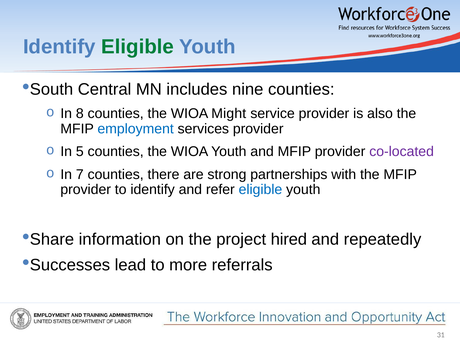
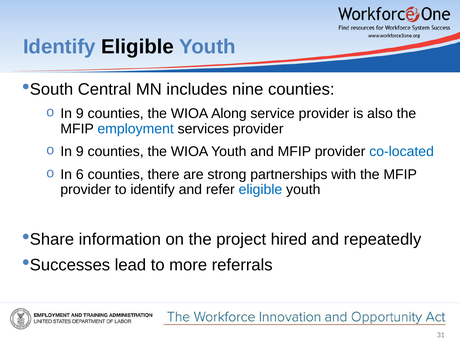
Eligible colour: green -> black (138, 47)
8: 8 -> 9 (80, 114)
Might: Might -> Along (229, 114)
5: 5 -> 9 (80, 152)
co-located colour: purple -> blue (402, 152)
7: 7 -> 6 (80, 174)
